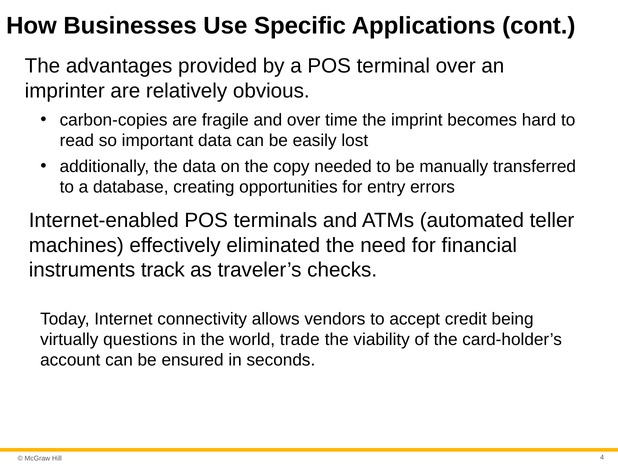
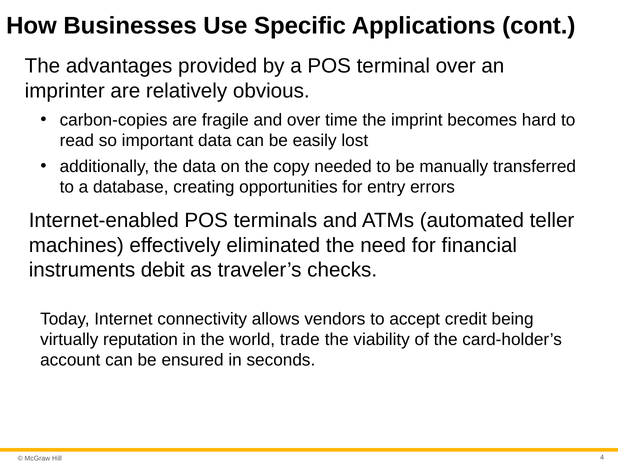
track: track -> debit (163, 270)
questions: questions -> reputation (141, 339)
